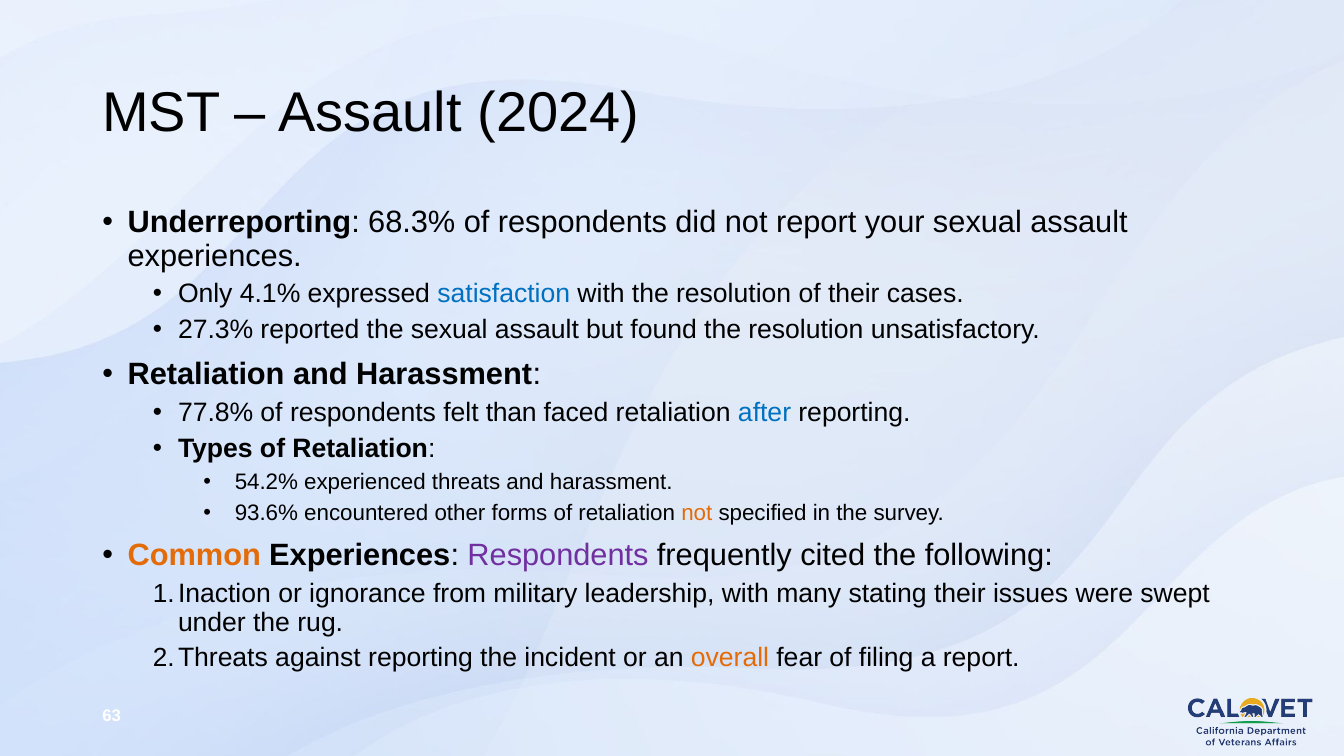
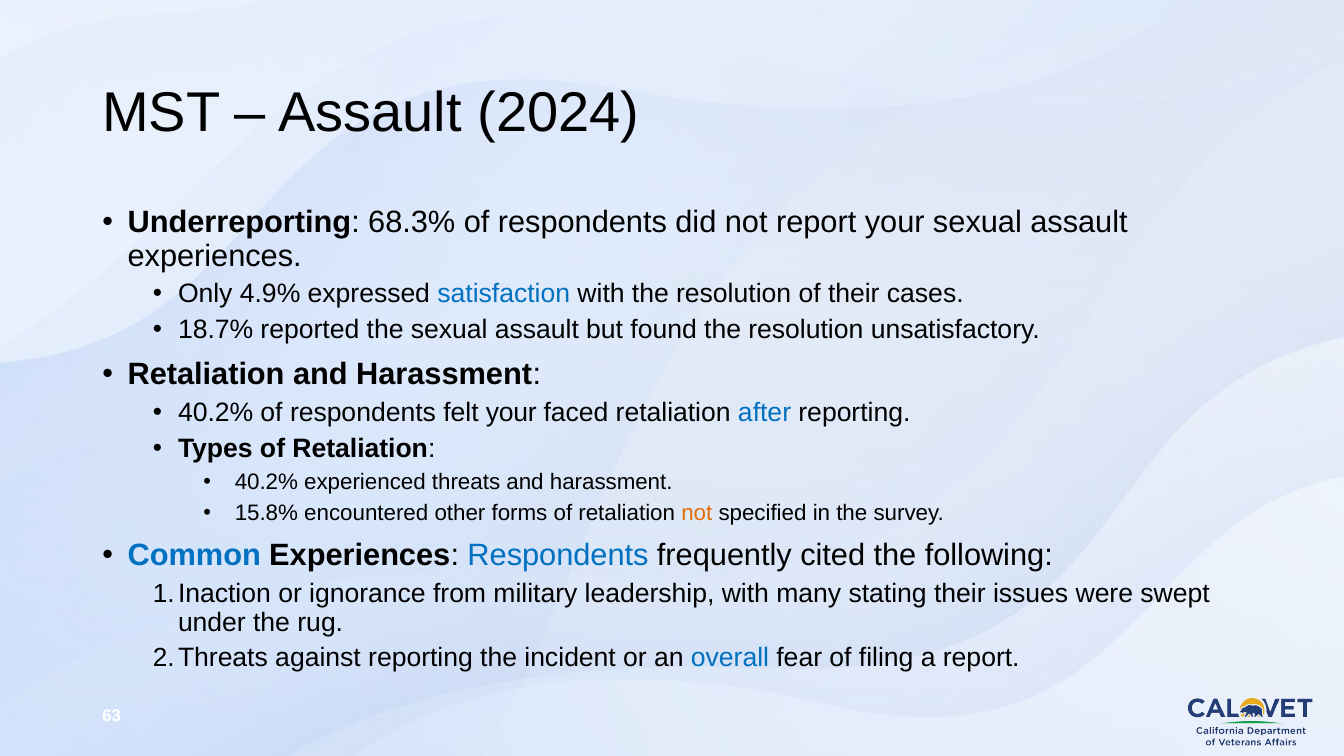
4.1%: 4.1% -> 4.9% (270, 294)
27.3%: 27.3% -> 18.7% (216, 330)
77.8%: 77.8% -> 40.2% (216, 413)
felt than: than -> your (511, 413)
54.2%: 54.2% -> 40.2% (266, 482)
93.6%: 93.6% -> 15.8% (266, 513)
Common colour: orange -> blue (194, 556)
Respondents colour: purple -> blue (558, 556)
overall colour: orange -> blue (730, 658)
